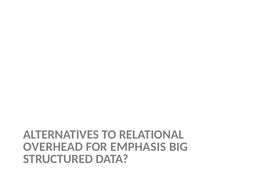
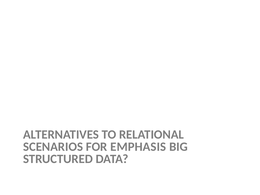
OVERHEAD: OVERHEAD -> SCENARIOS (53, 147)
